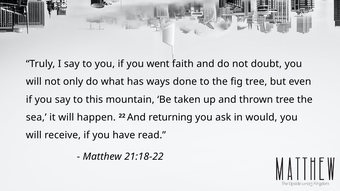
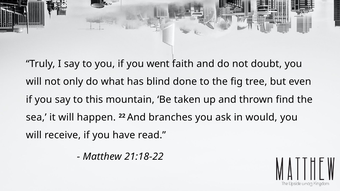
ways: ways -> blind (158, 82)
thrown tree: tree -> find (285, 100)
returning: returning -> branches (170, 118)
